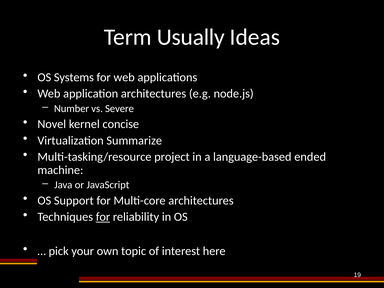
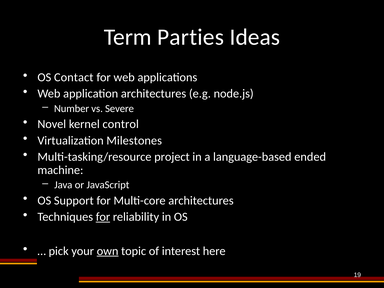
Usually: Usually -> Parties (191, 37)
Systems: Systems -> Contact (74, 77)
concise: concise -> control (121, 124)
Summarize: Summarize -> Milestones (134, 140)
own underline: none -> present (108, 251)
